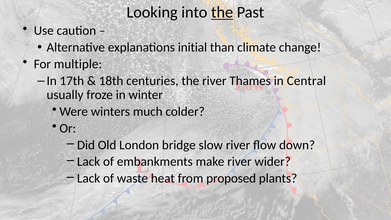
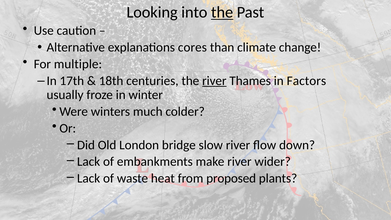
initial: initial -> cores (192, 47)
river underline: none -> present (214, 81)
Central: Central -> Factors (306, 81)
